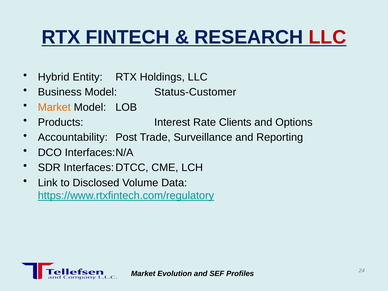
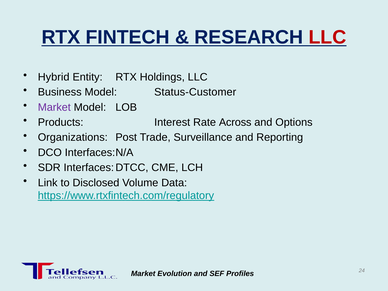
Market colour: orange -> purple (54, 107)
Clients: Clients -> Across (235, 122)
Accountability: Accountability -> Organizations (73, 137)
